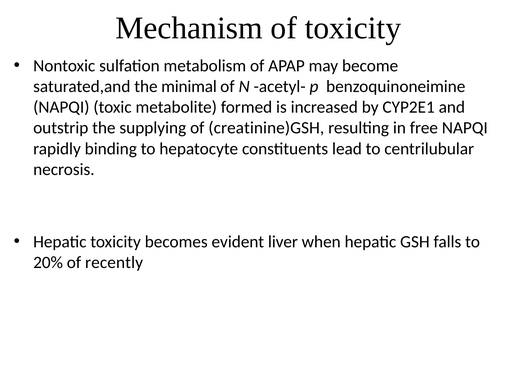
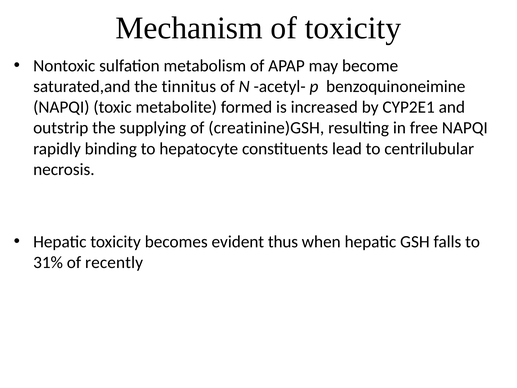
minimal: minimal -> tinnitus (189, 87)
liver: liver -> thus (283, 242)
20%: 20% -> 31% (48, 262)
